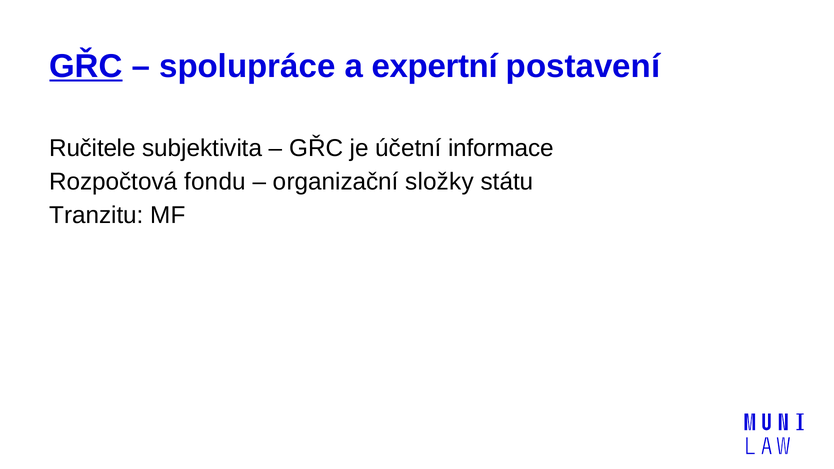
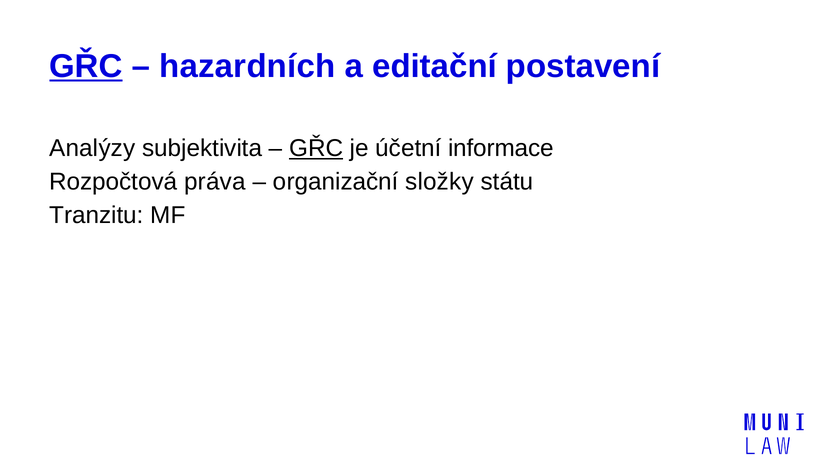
spolupráce: spolupráce -> hazardních (247, 67)
expertní: expertní -> editační (435, 67)
Ručitele: Ručitele -> Analýzy (92, 148)
GŘC underline: none -> present (316, 148)
fondu: fondu -> práva (215, 182)
